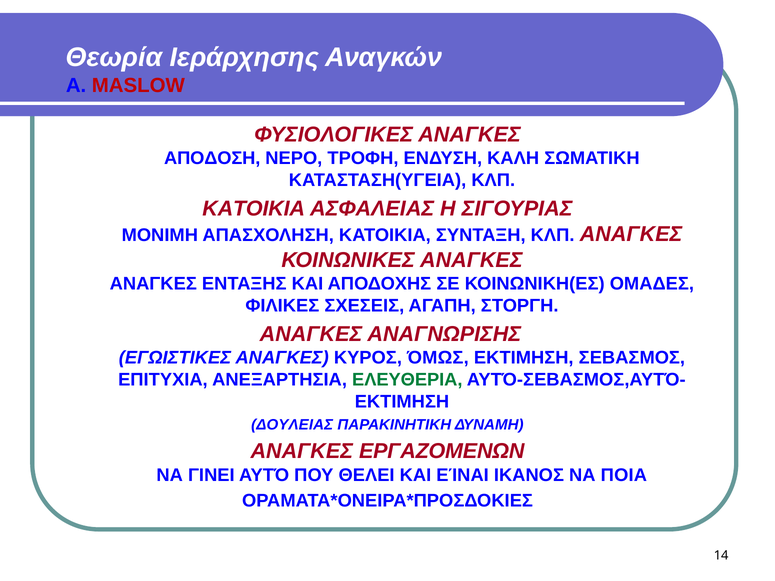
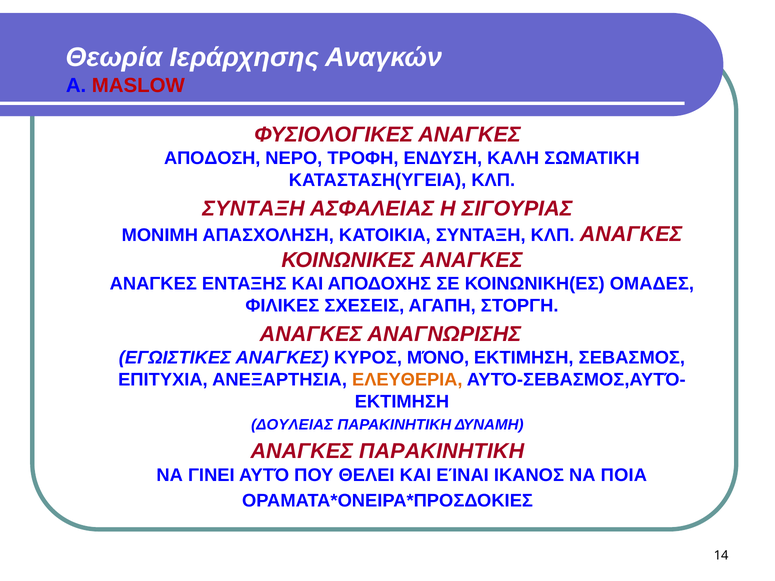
ΚΑΤΟΙΚΙΑ: ΚΑΤΟΙΚΙΑ -> ΣΥΝΤΑΞΗ (253, 209)
ΌΜΩΣ: ΌΜΩΣ -> ΜΌΝΟ (438, 358)
ΕΛΕΥΘΕΡΙΑ colour: green -> orange (407, 380)
ΑΝΑΓΚΕΣ ΕΡΓΑΖΟΜΕΝΩΝ: ΕΡΓΑΖΟΜΕΝΩΝ -> ΠΑΡΑΚΙΝΗΤΙΚΗ (442, 452)
